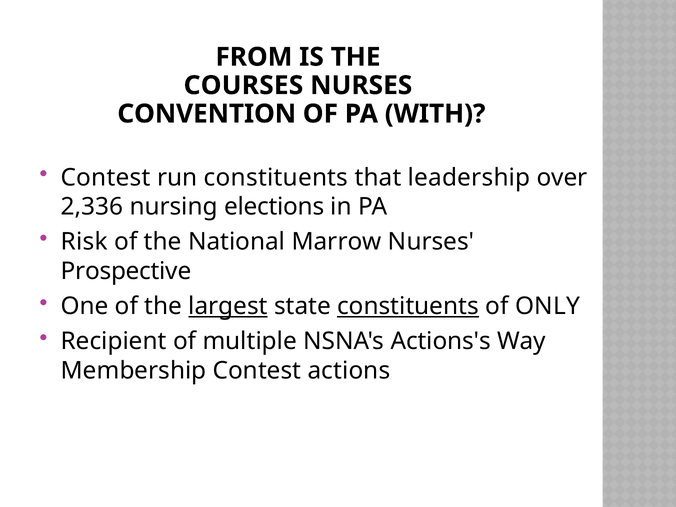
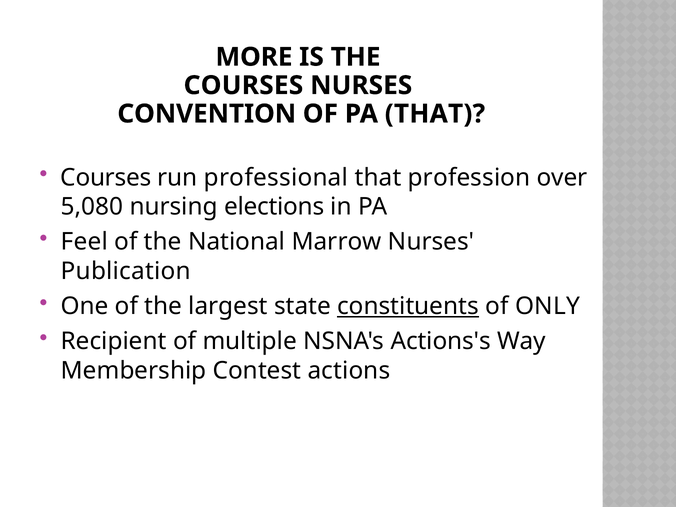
FROM: FROM -> MORE (254, 57)
PA WITH: WITH -> THAT (435, 114)
Contest: Contest -> Courses (106, 177)
run constituents: constituents -> professional (276, 177)
leadership: leadership -> profession (469, 177)
2,336: 2,336 -> 5,080 (92, 207)
Risk: Risk -> Feel (84, 242)
Prospective: Prospective -> Publication (126, 271)
largest underline: present -> none (228, 306)
